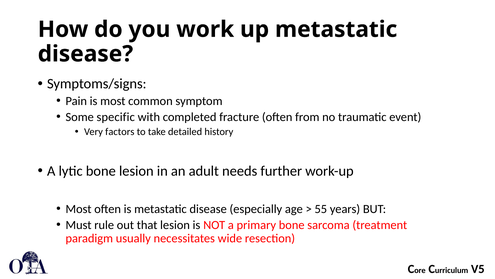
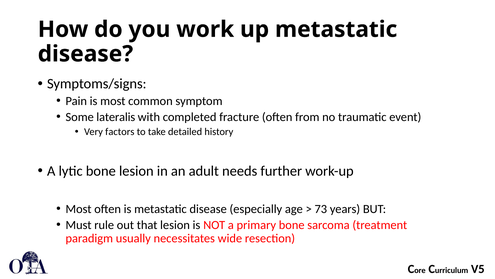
specific: specific -> lateralis (116, 117)
55: 55 -> 73 (321, 209)
